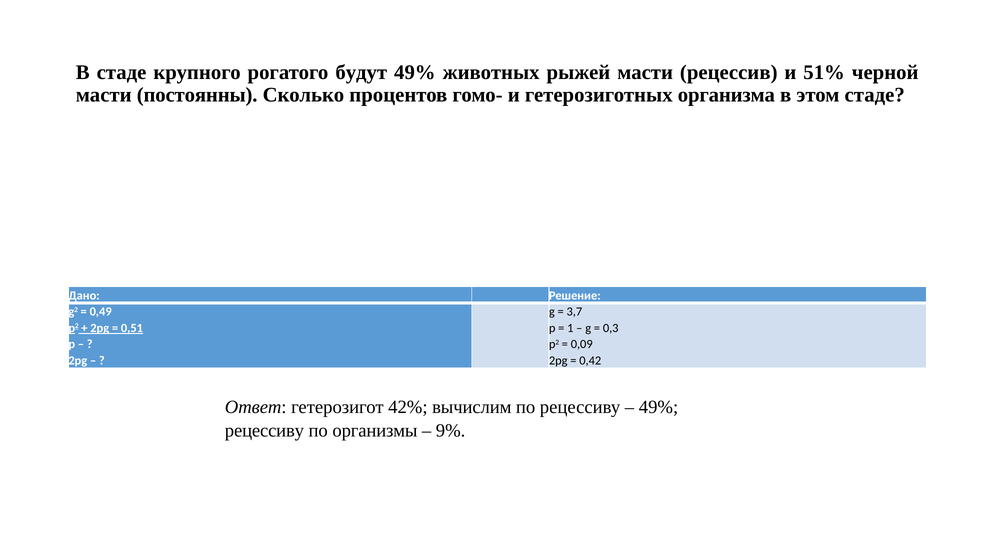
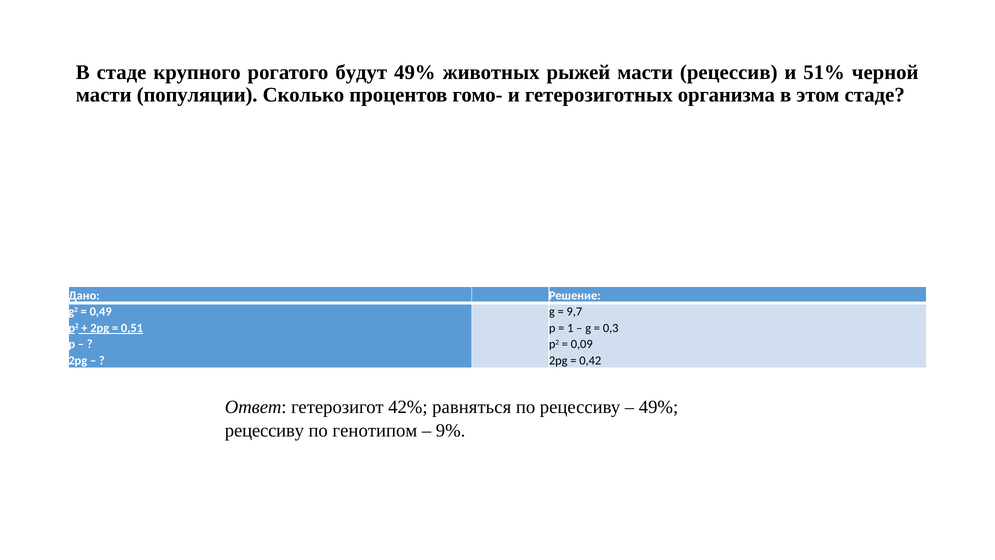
постоянны: постоянны -> популяции (197, 95)
3,7: 3,7 -> 9,7 (574, 312)
вычислим: вычислим -> равняться (472, 407)
организмы: организмы -> генотипом (375, 431)
